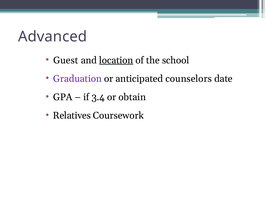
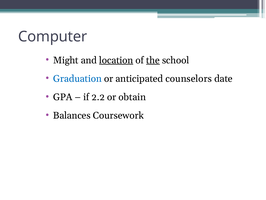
Advanced: Advanced -> Computer (53, 36)
Guest: Guest -> Might (66, 60)
the underline: none -> present (153, 60)
Graduation colour: purple -> blue (77, 78)
3.4: 3.4 -> 2.2 (98, 97)
Relatives: Relatives -> Balances (72, 115)
